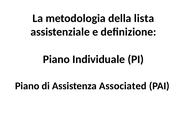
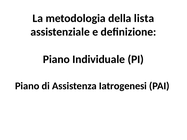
Associated: Associated -> Iatrogenesi (123, 86)
